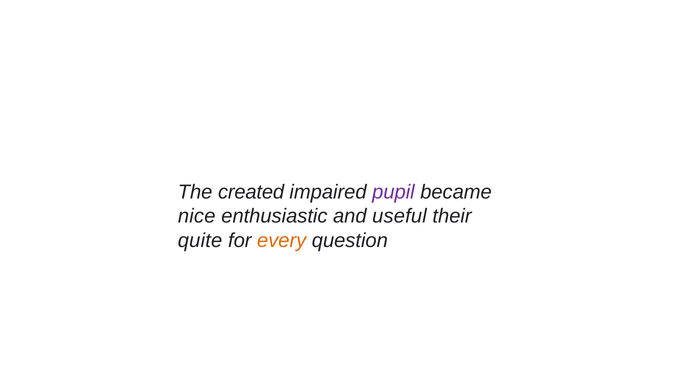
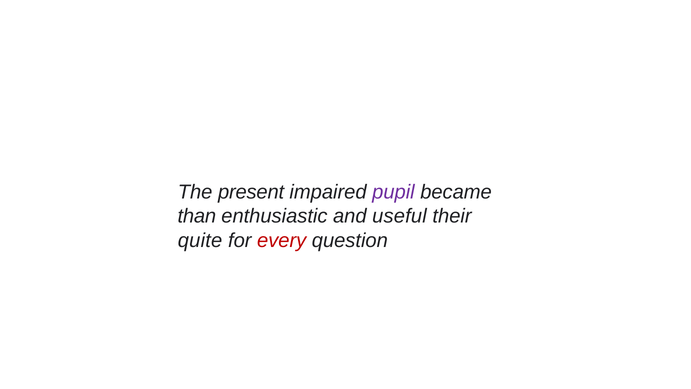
created: created -> present (251, 192)
nice: nice -> than (197, 216)
every colour: orange -> red (282, 240)
